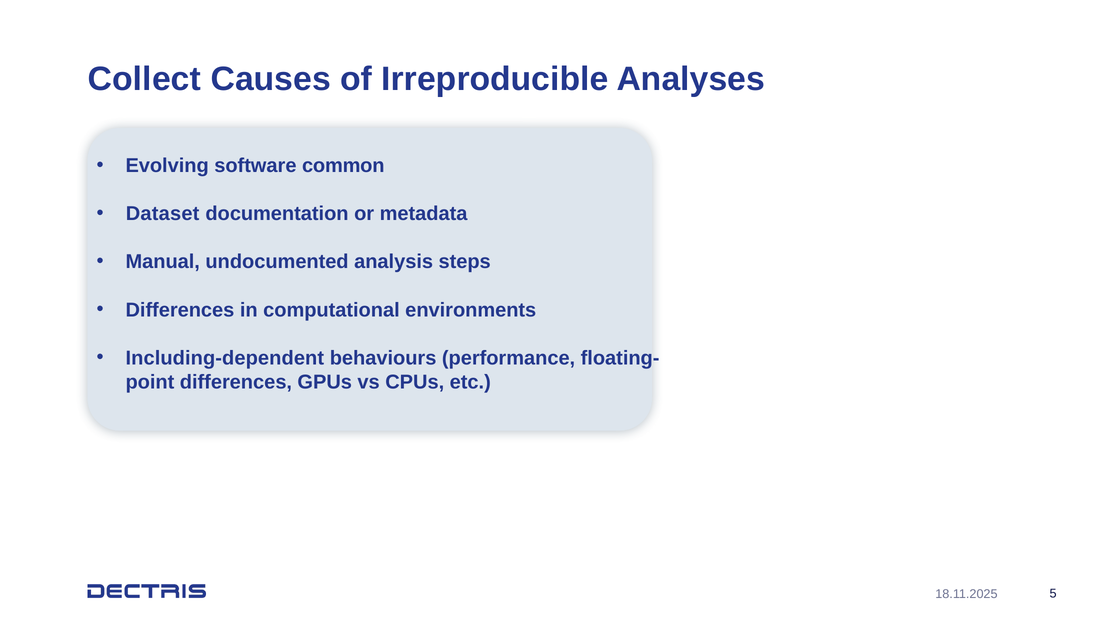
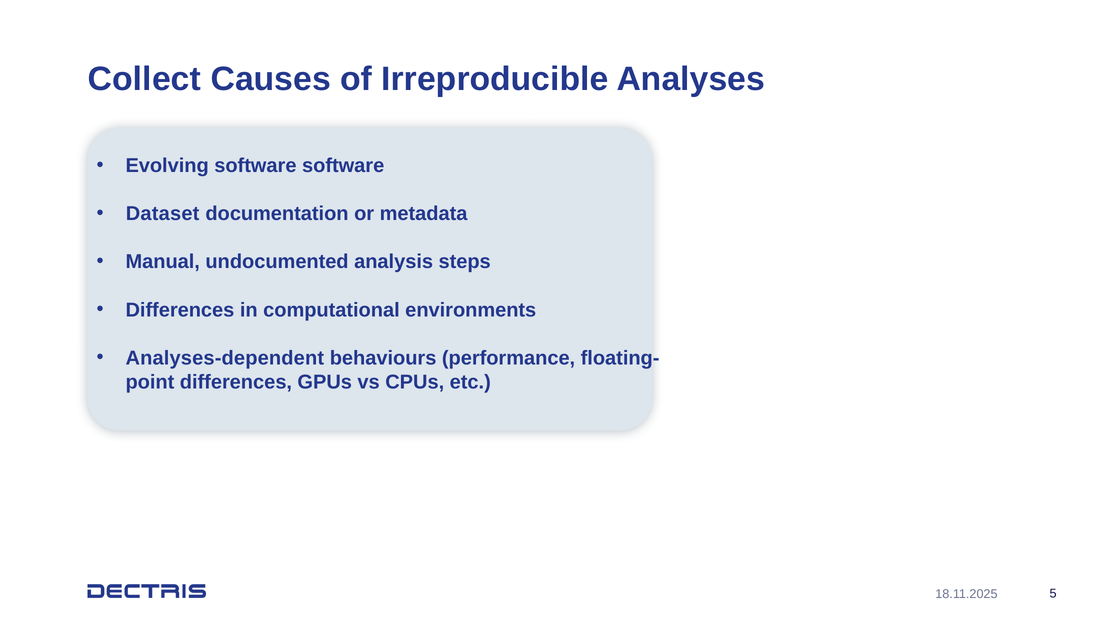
software common: common -> software (343, 165)
Including-dependent: Including-dependent -> Analyses-dependent (225, 358)
